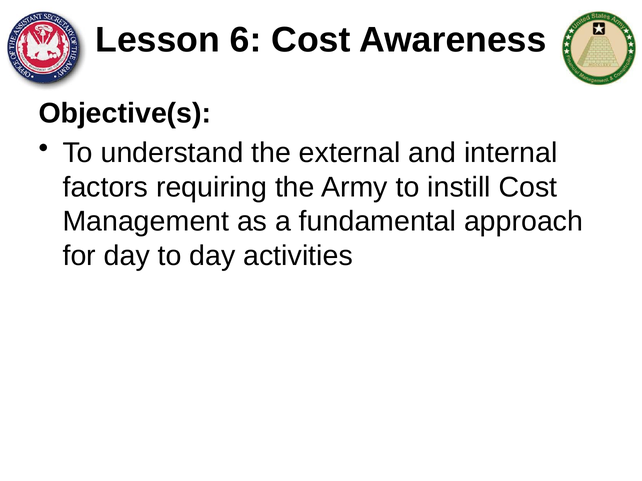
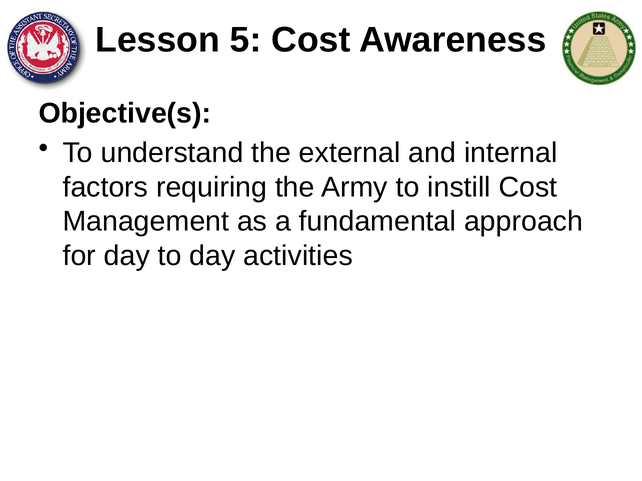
6: 6 -> 5 (246, 40)
